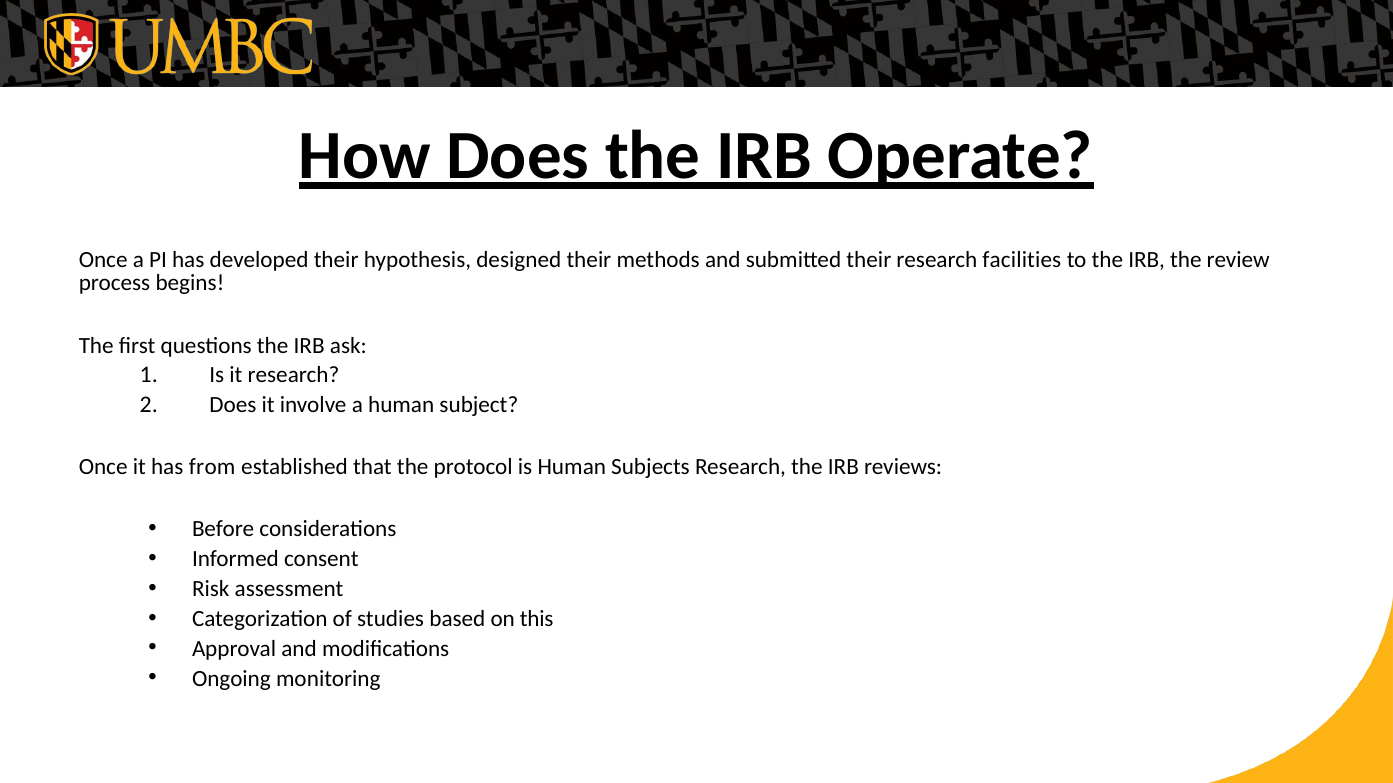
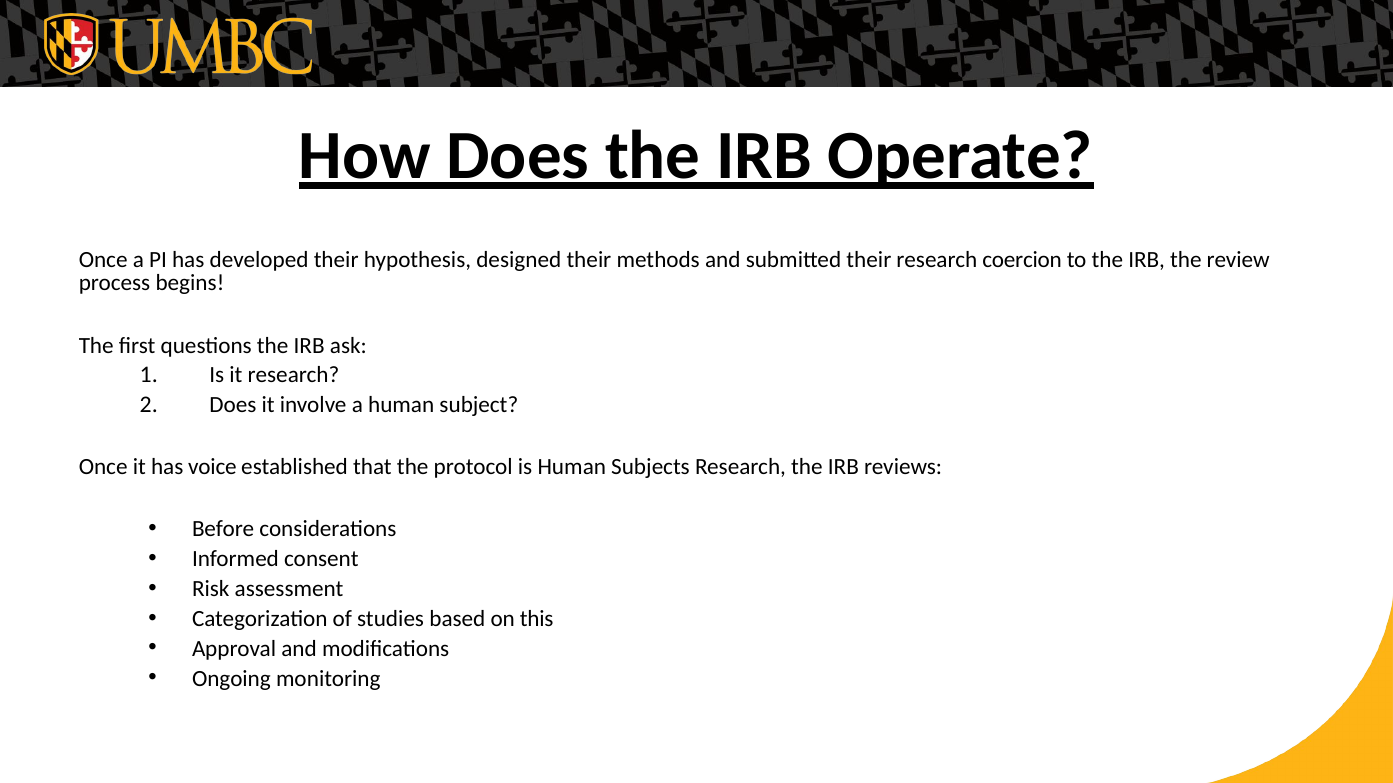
facilities: facilities -> coercion (1022, 261)
from: from -> voice (212, 468)
